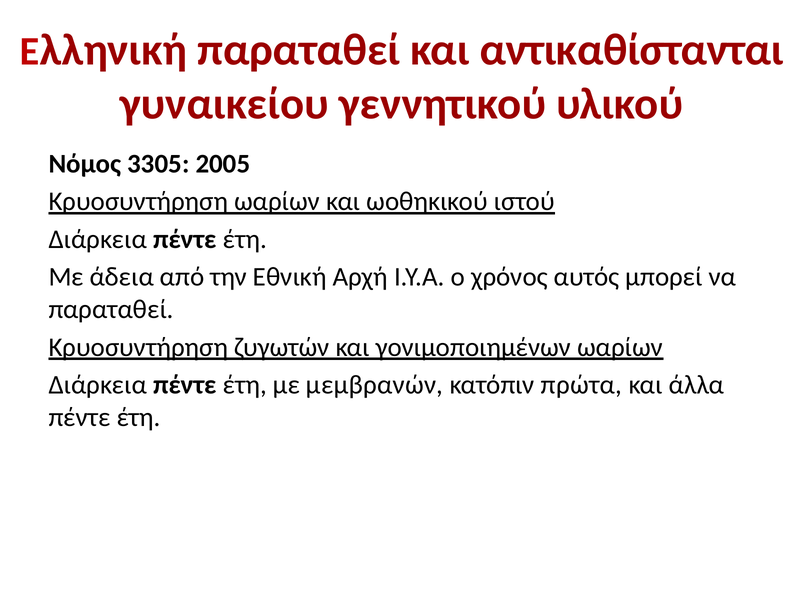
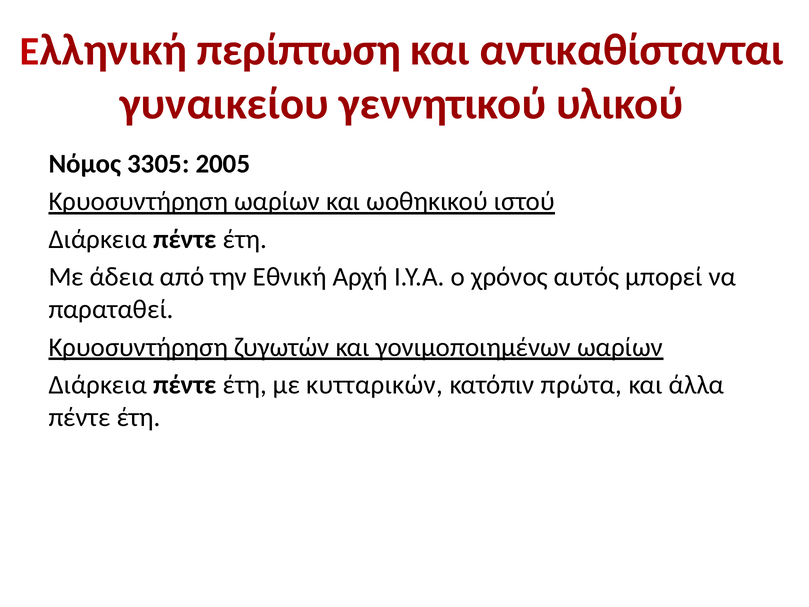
παραταθεί: παραταθεί -> περίπτωση (299, 50)
μεμβρανών: μεμβρανών -> κυτταρικών (375, 385)
